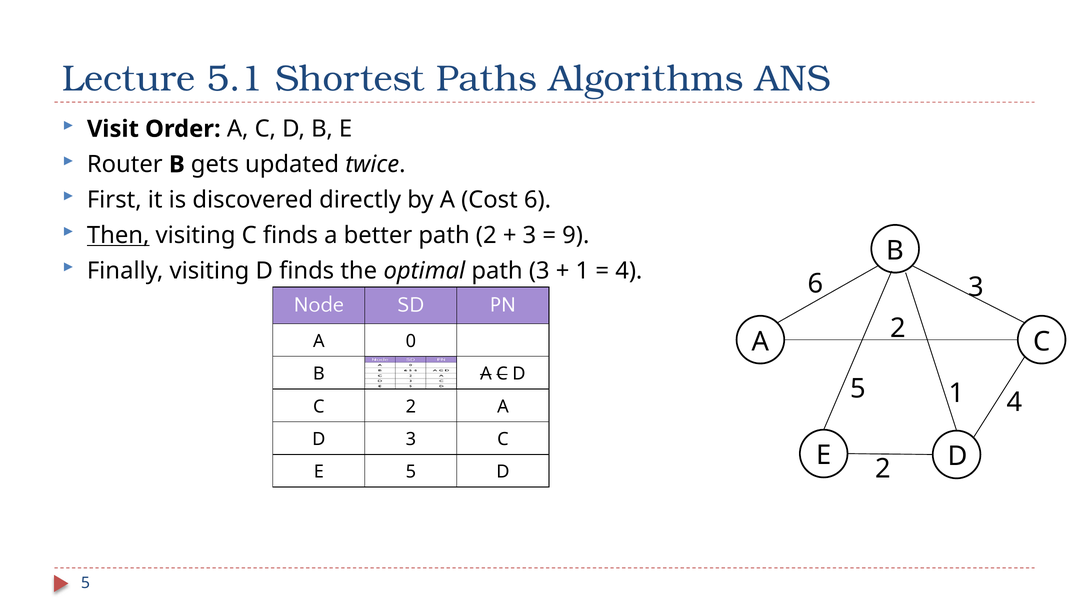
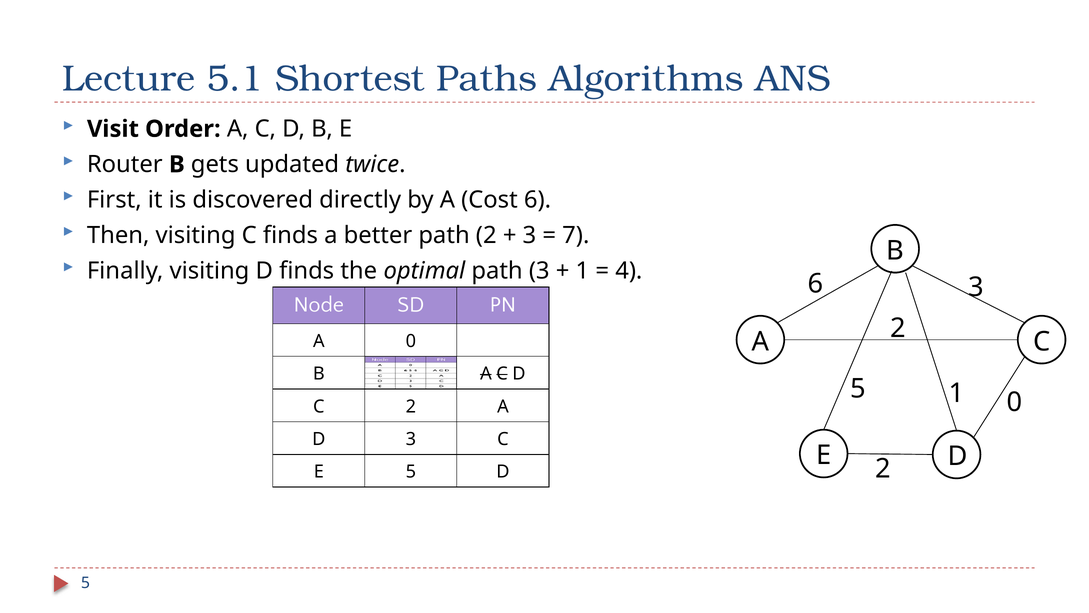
Then underline: present -> none (118, 235)
9: 9 -> 7 (576, 235)
5 4: 4 -> 0 (1015, 402)
